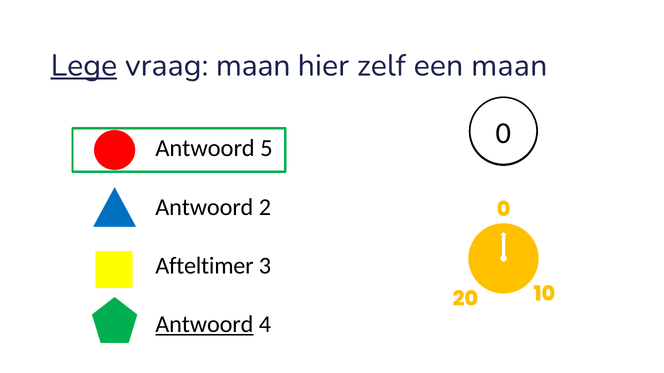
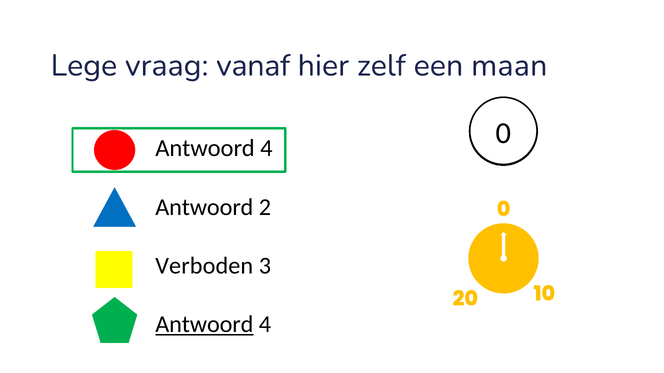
Lege underline: present -> none (84, 66)
vraag maan: maan -> vanaf (253, 66)
5: 5 -> 4 (266, 148)
Afteltimer: Afteltimer -> Verboden (204, 266)
